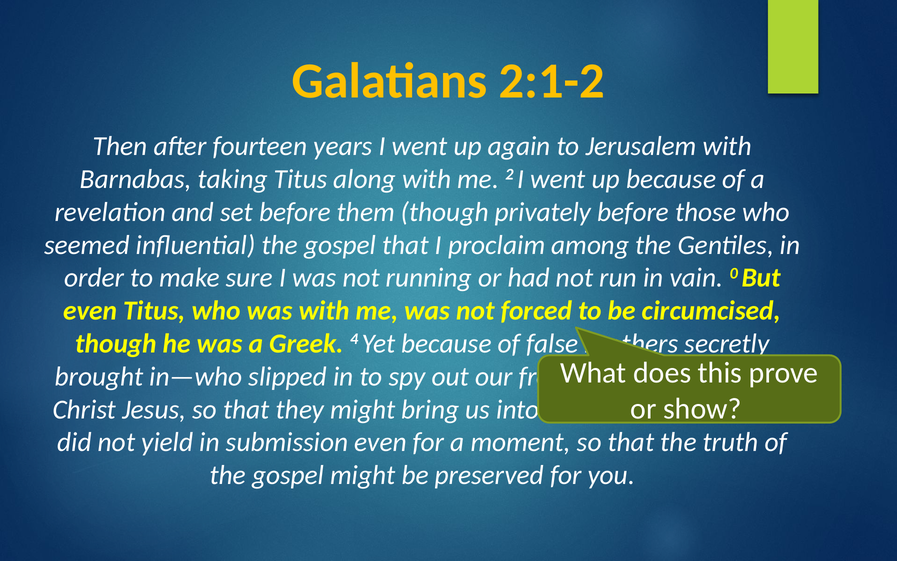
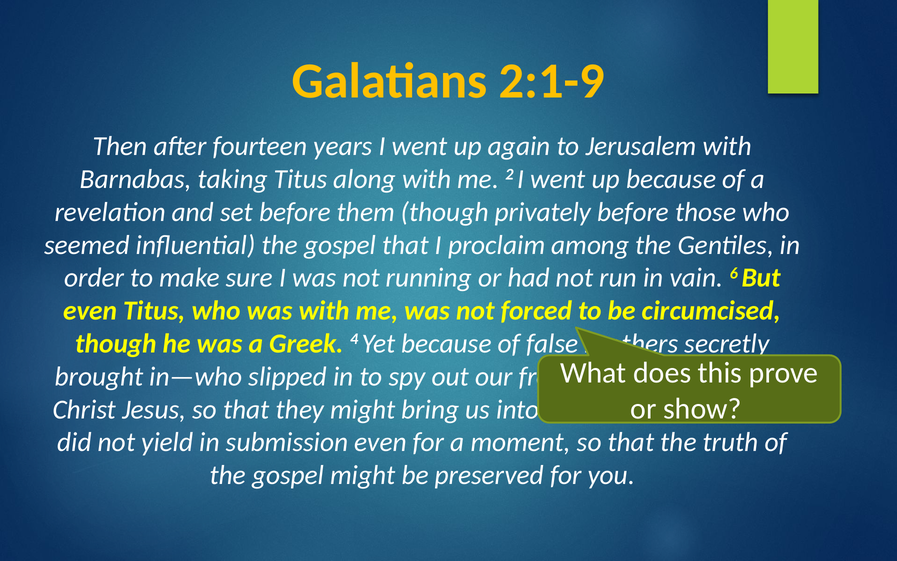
2:1-2: 2:1-2 -> 2:1-9 (552, 81)
0: 0 -> 6 (734, 273)
